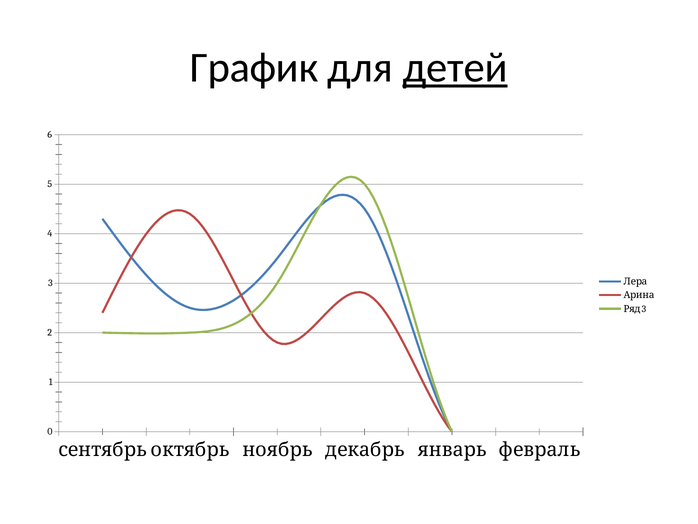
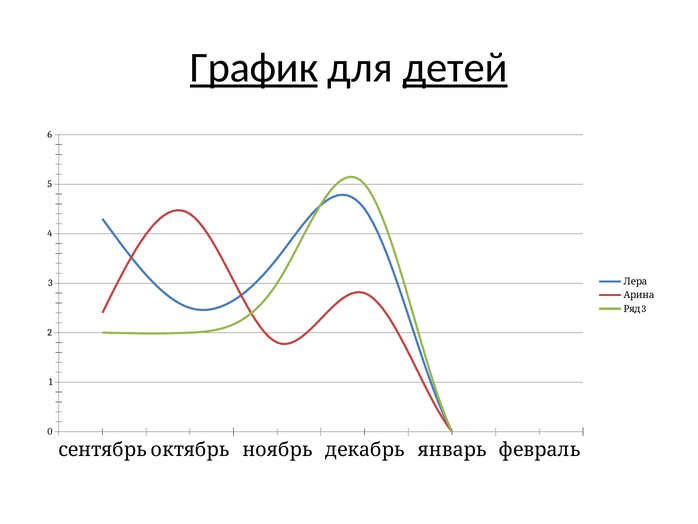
График underline: none -> present (254, 68)
